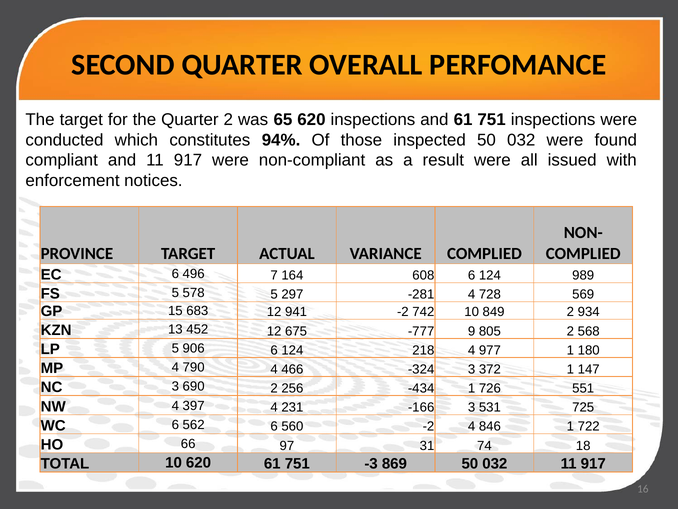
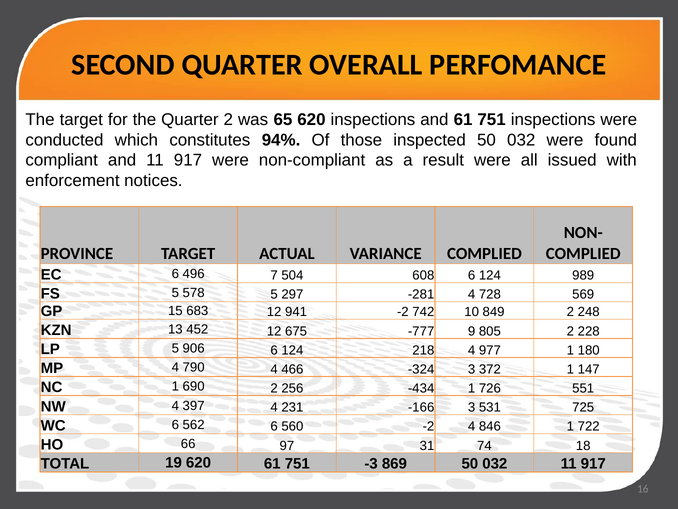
164: 164 -> 504 (292, 275)
934: 934 -> 248 (589, 312)
568: 568 -> 228 (589, 331)
NC 3: 3 -> 1 (175, 386)
TOTAL 10: 10 -> 19 (174, 462)
